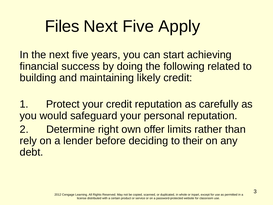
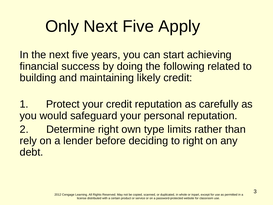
Files: Files -> Only (62, 26)
offer: offer -> type (154, 129)
to their: their -> right (193, 141)
